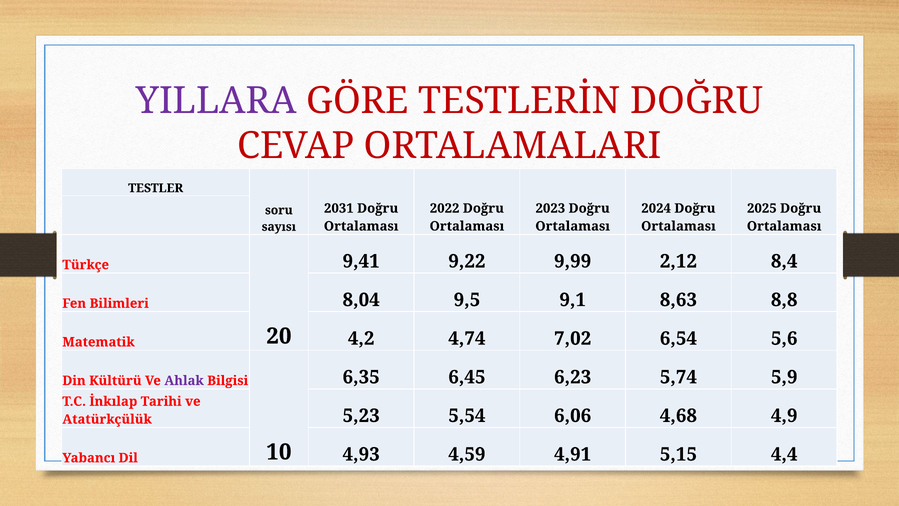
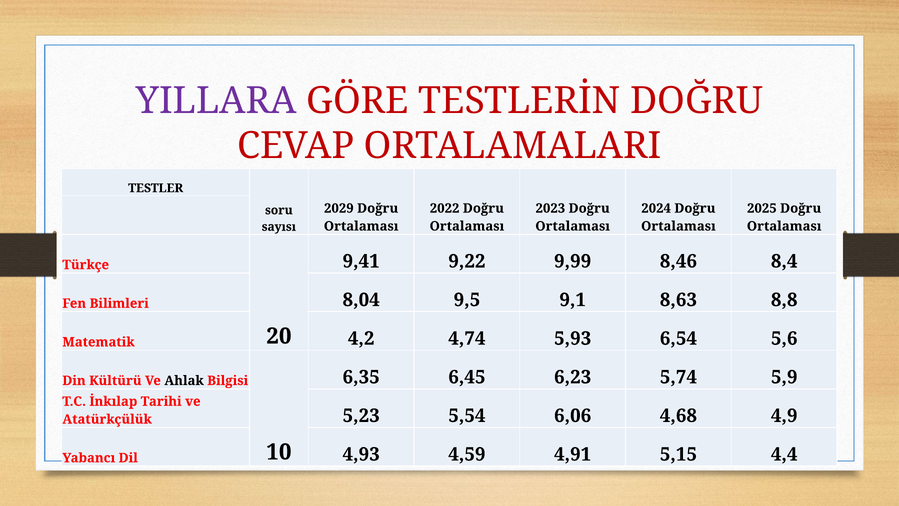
2031: 2031 -> 2029 (339, 208)
2,12: 2,12 -> 8,46 (678, 261)
7,02: 7,02 -> 5,93 (573, 338)
Ahlak colour: purple -> black (184, 380)
